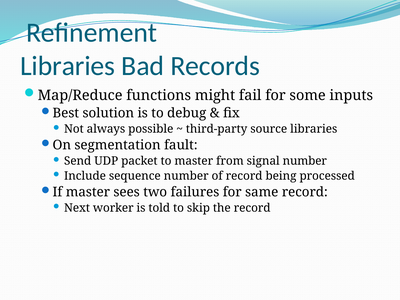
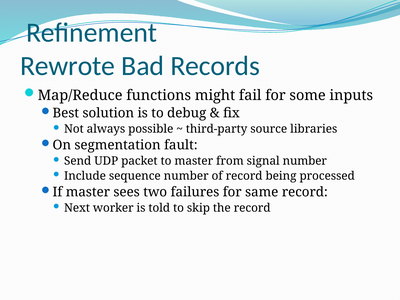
Libraries: Libraries -> Rewrote (68, 66)
